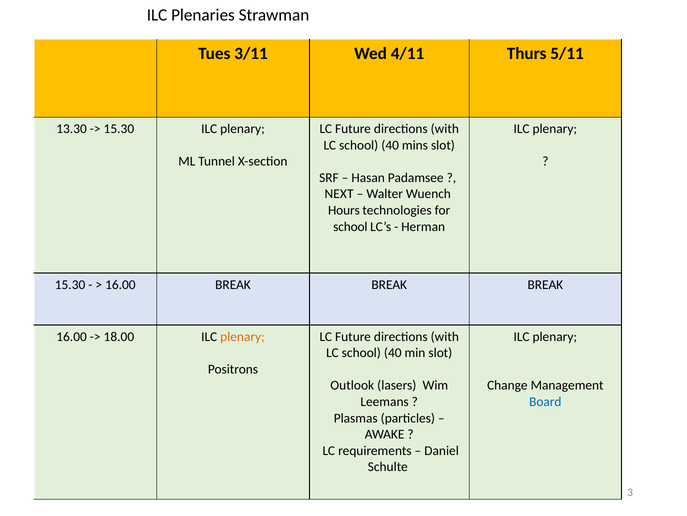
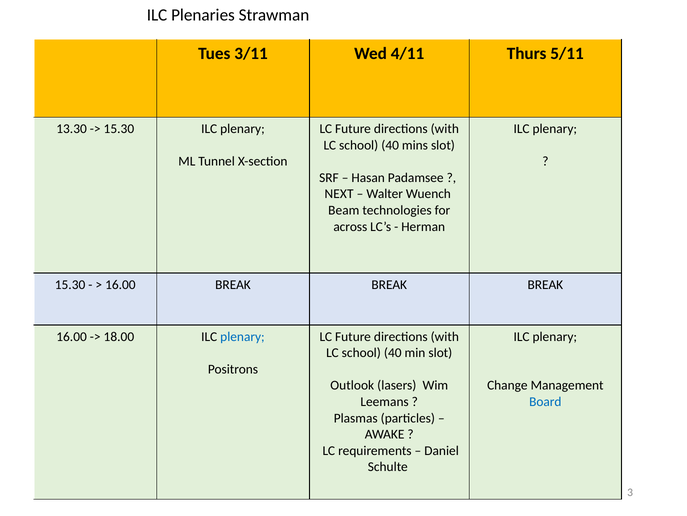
Hours: Hours -> Beam (344, 210)
school: school -> across (350, 226)
plenary colour: orange -> blue (242, 336)
